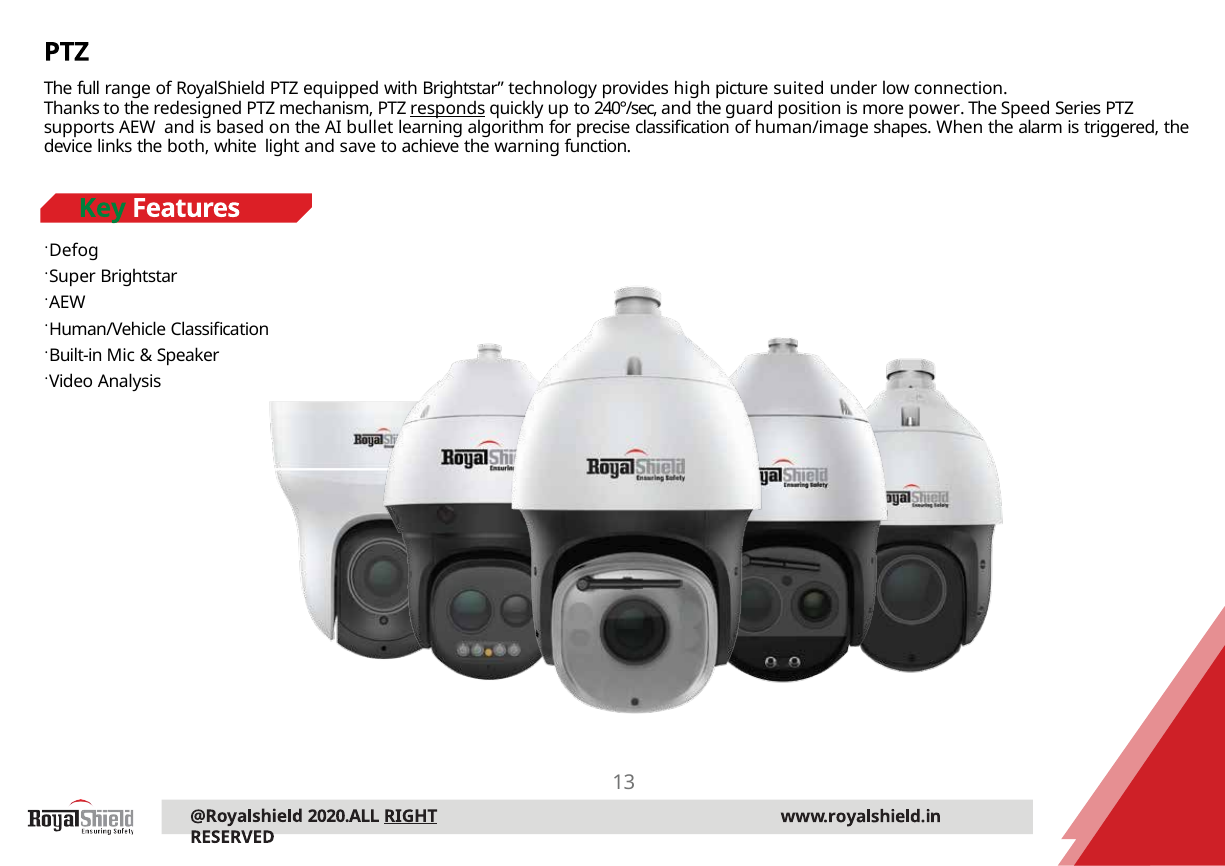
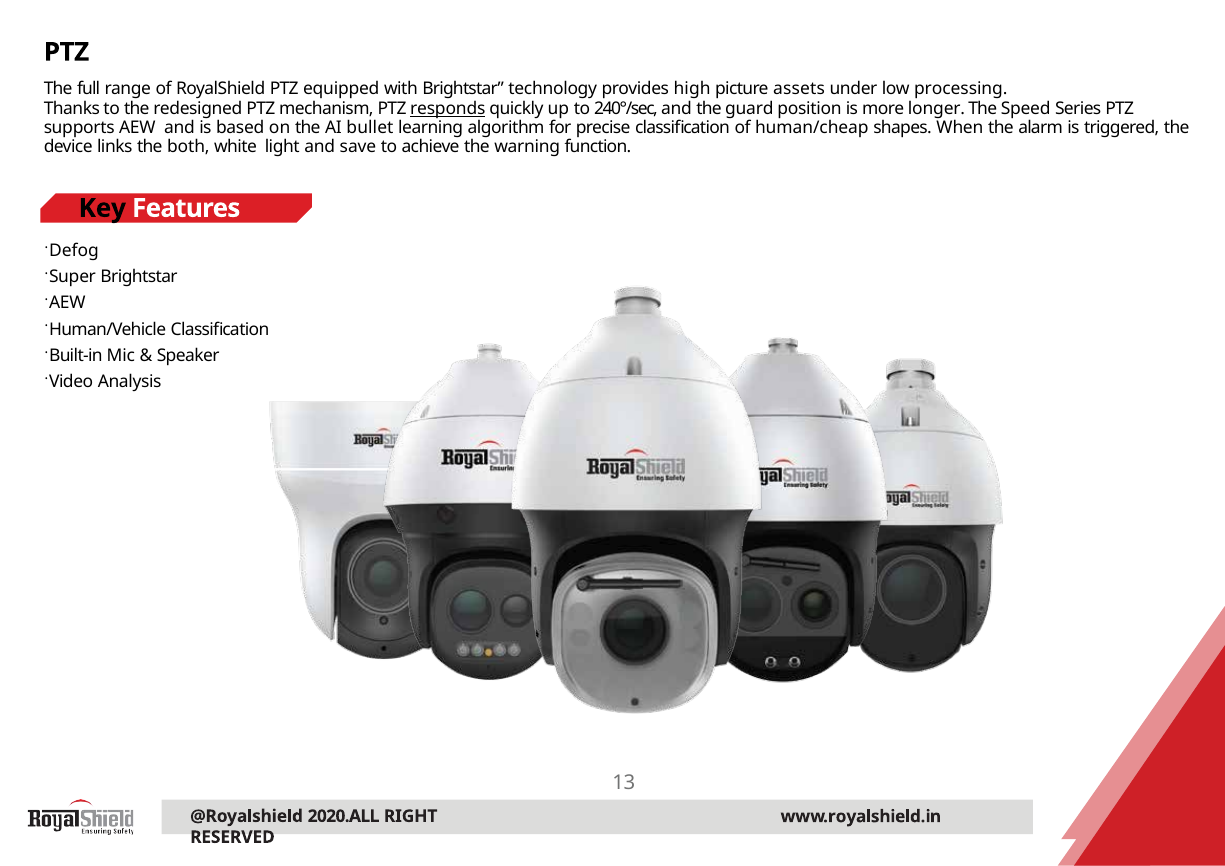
suited: suited -> assets (799, 89)
connection: connection -> processing (961, 89)
power: power -> longer (937, 109)
human/image: human/image -> human/cheap (812, 128)
Key colour: green -> black (102, 208)
RIGHT underline: present -> none (411, 817)
